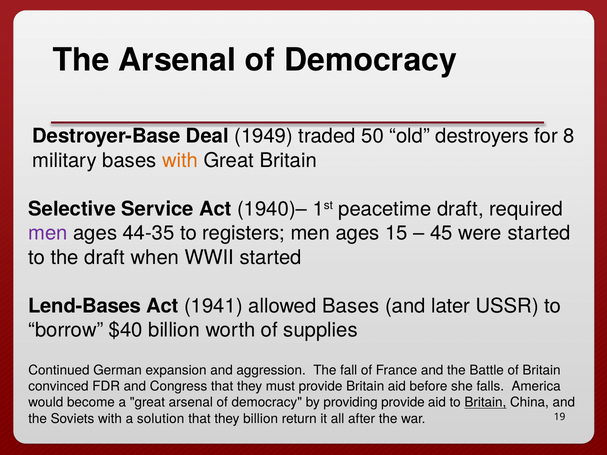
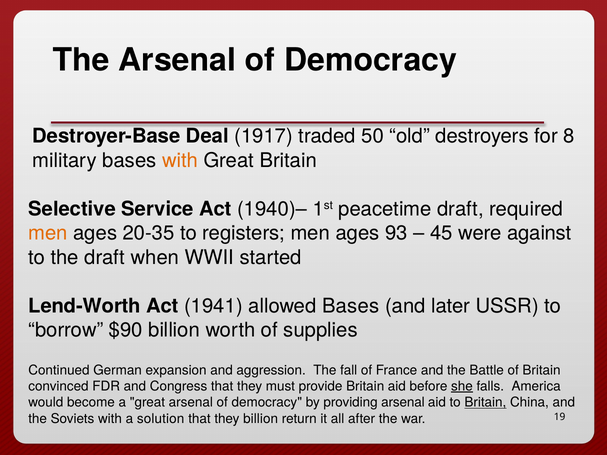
1949: 1949 -> 1917 (264, 136)
men colour: purple -> orange (48, 233)
44-35: 44-35 -> 20-35 (149, 233)
15: 15 -> 93 (396, 233)
were started: started -> against (539, 233)
Lend-Bases: Lend-Bases -> Lend-Worth (85, 306)
$40: $40 -> $90 (126, 330)
she underline: none -> present (462, 387)
providing provide: provide -> arsenal (403, 403)
